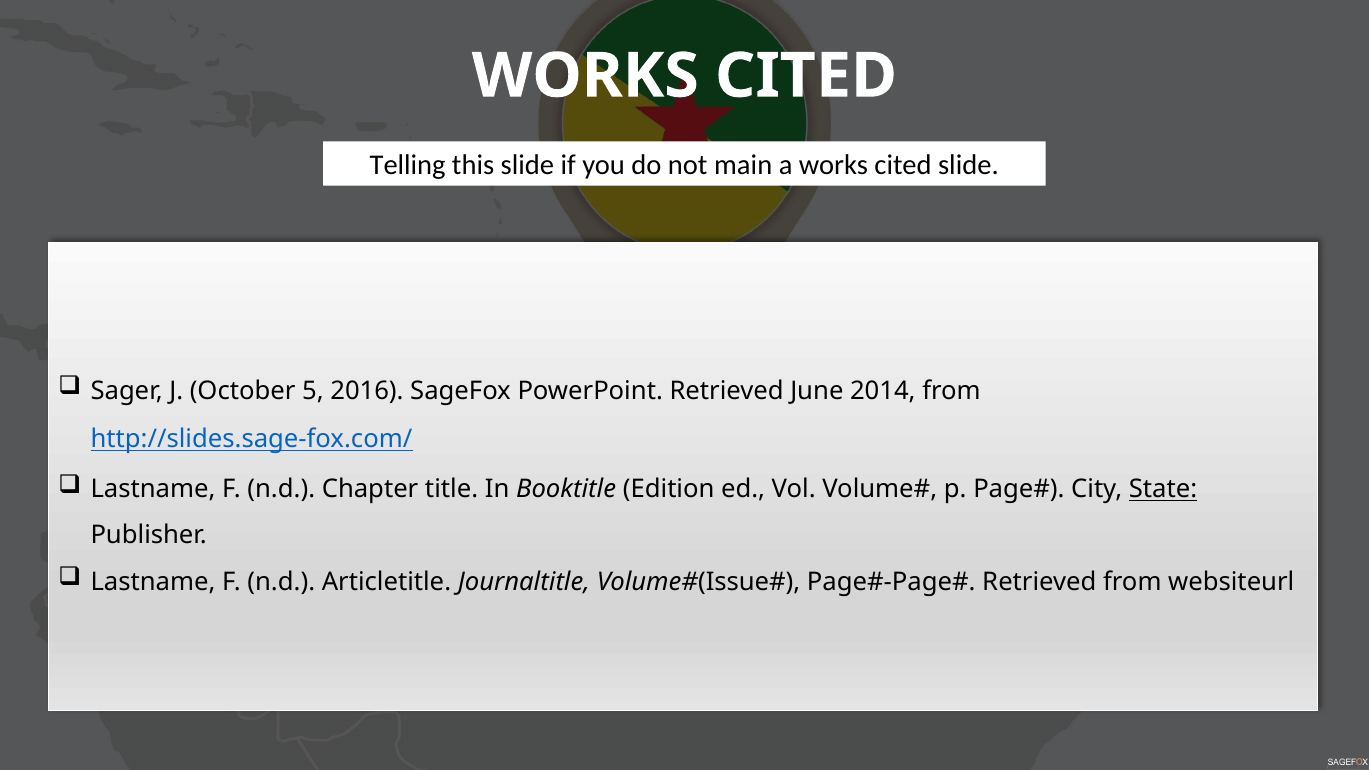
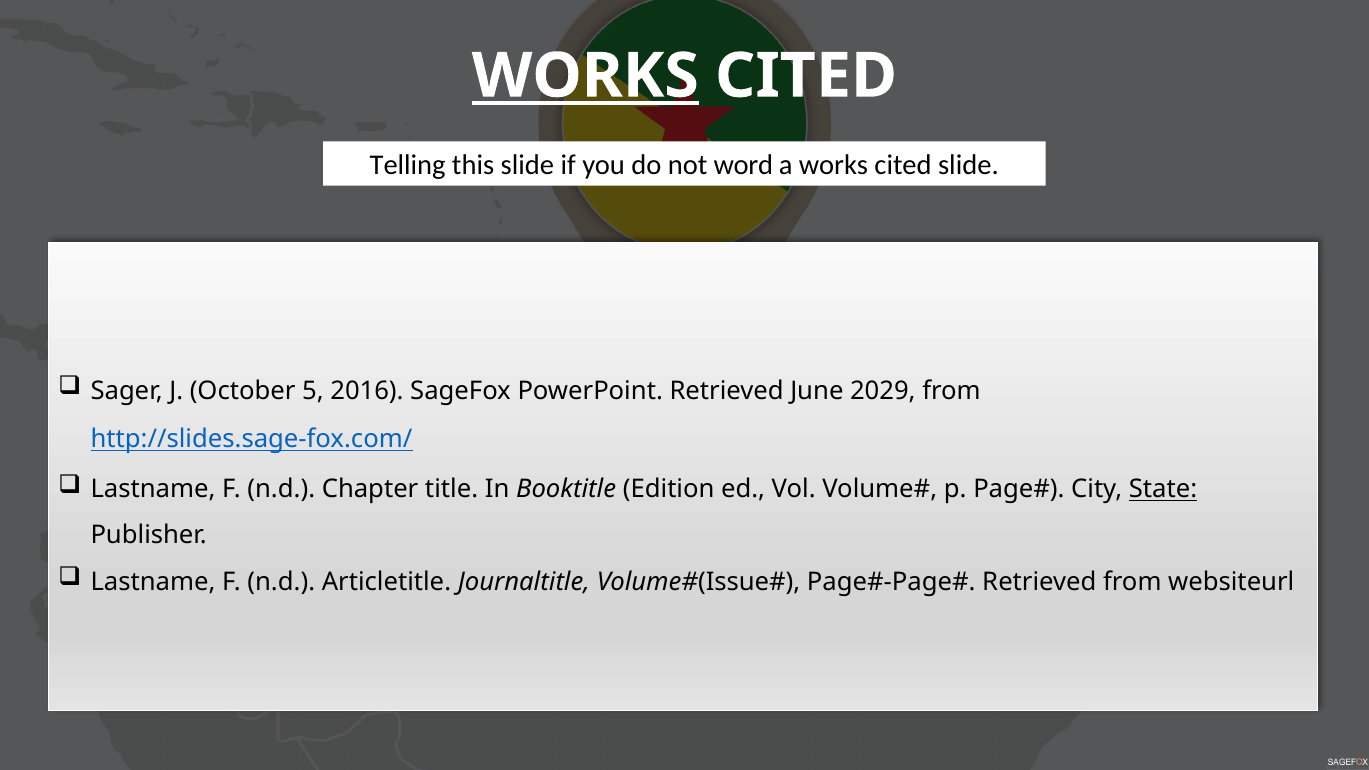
WORKS underline: none -> present (585, 76)
main: main -> word (743, 165)
2014: 2014 -> 2029 (883, 391)
